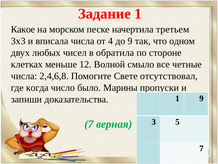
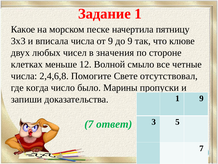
третьем: третьем -> пятницу (173, 29)
от 4: 4 -> 9 (111, 41)
одном: одном -> клюве (182, 41)
обратила: обратила -> значения (115, 53)
верная: верная -> ответ (114, 124)
